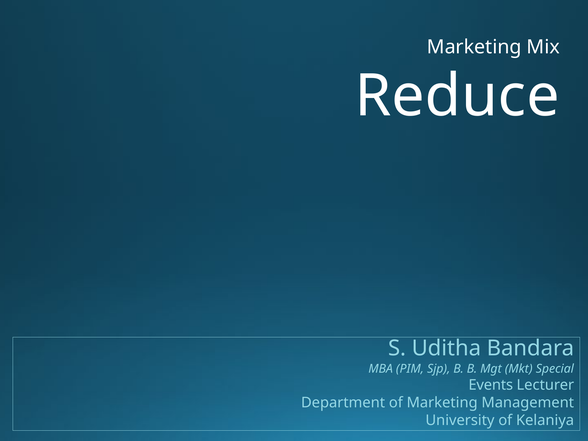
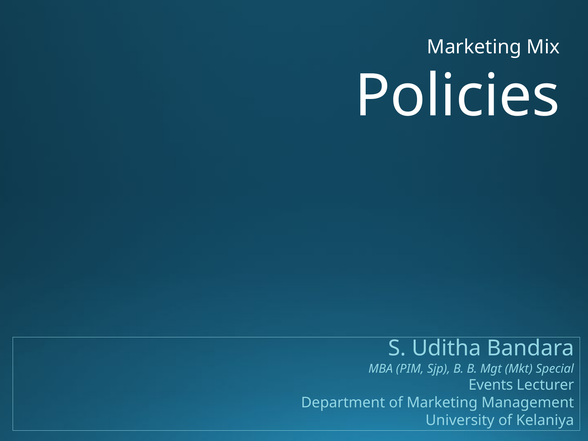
Reduce: Reduce -> Policies (457, 96)
